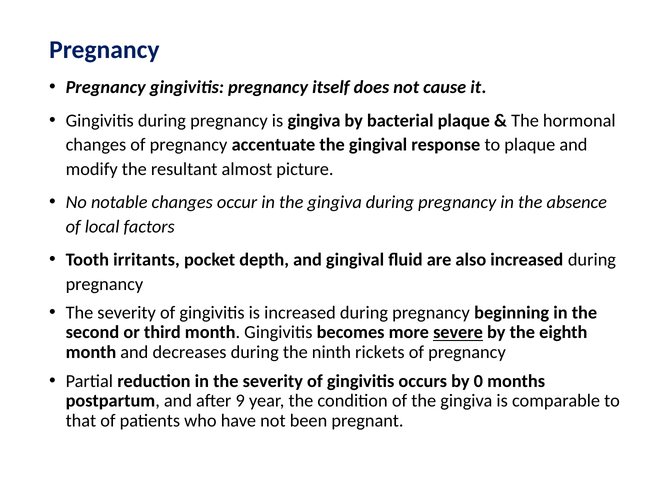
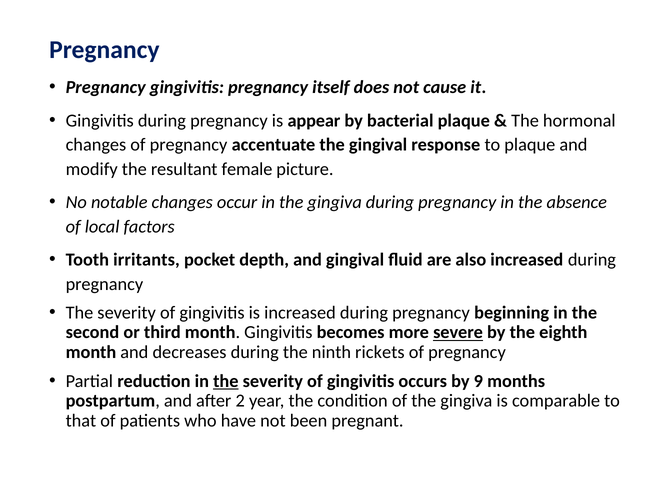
is gingiva: gingiva -> appear (314, 121)
almost: almost -> female (247, 169)
the underline: none -> present (226, 381)
0: 0 -> 9 (478, 381)
9: 9 -> 2 (240, 401)
